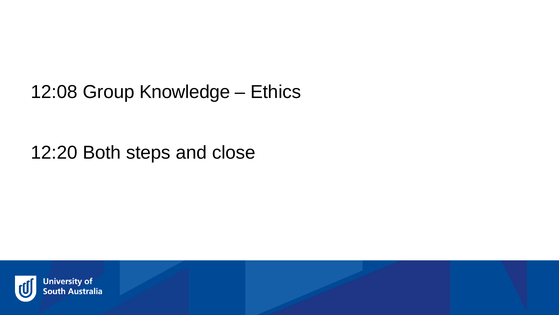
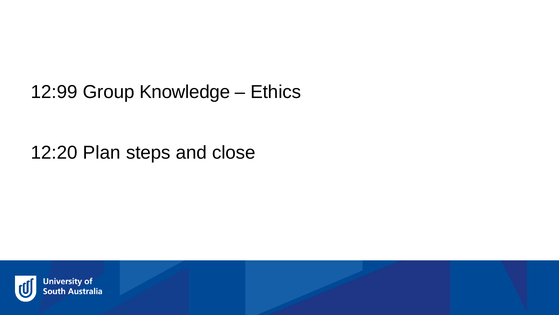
12:08: 12:08 -> 12:99 (54, 92)
Both: Both -> Plan (102, 152)
